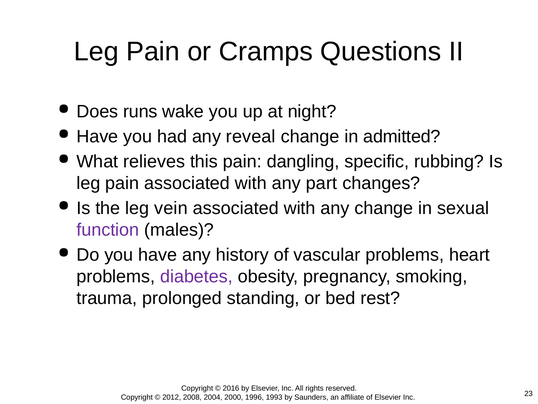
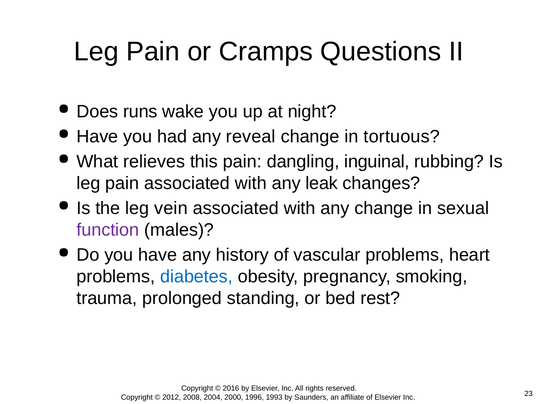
admitted: admitted -> tortuous (402, 136)
specific: specific -> inguinal (377, 161)
part: part -> leak (322, 183)
diabetes colour: purple -> blue (196, 276)
